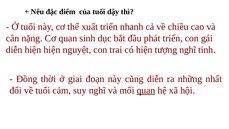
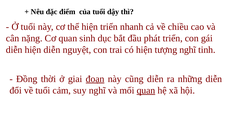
thể xuất: xuất -> hiện (90, 27)
hiện hiện: hiện -> diễn (52, 50)
đoạn underline: none -> present (95, 79)
những nhất: nhất -> diễn (214, 79)
